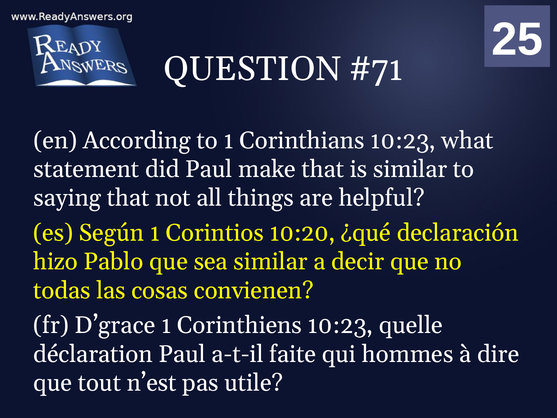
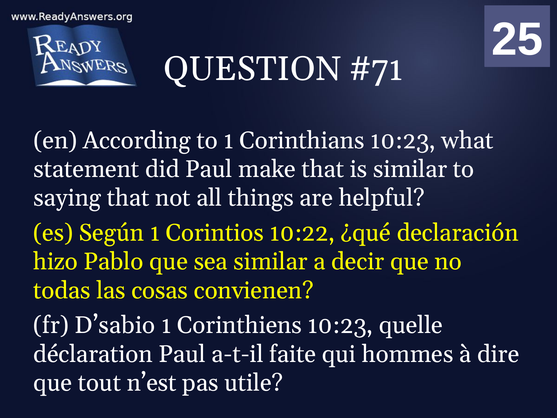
10:20: 10:20 -> 10:22 (302, 233)
D’grace: D’grace -> D’sabio (115, 325)
